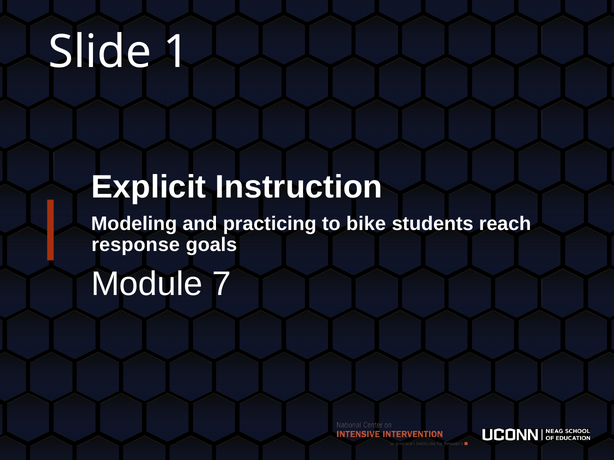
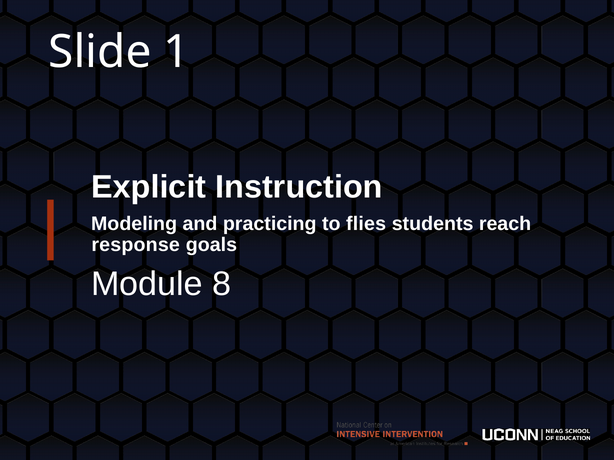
bike: bike -> flies (366, 224)
7: 7 -> 8 (222, 284)
